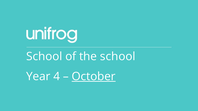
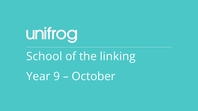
the school: school -> linking (118, 57)
4: 4 -> 9 (57, 77)
October underline: present -> none (94, 77)
